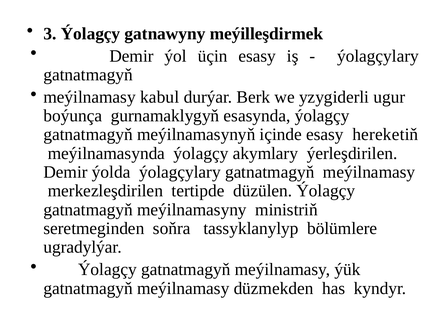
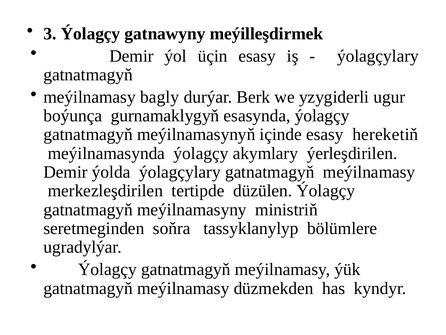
kabul: kabul -> bagly (160, 97)
